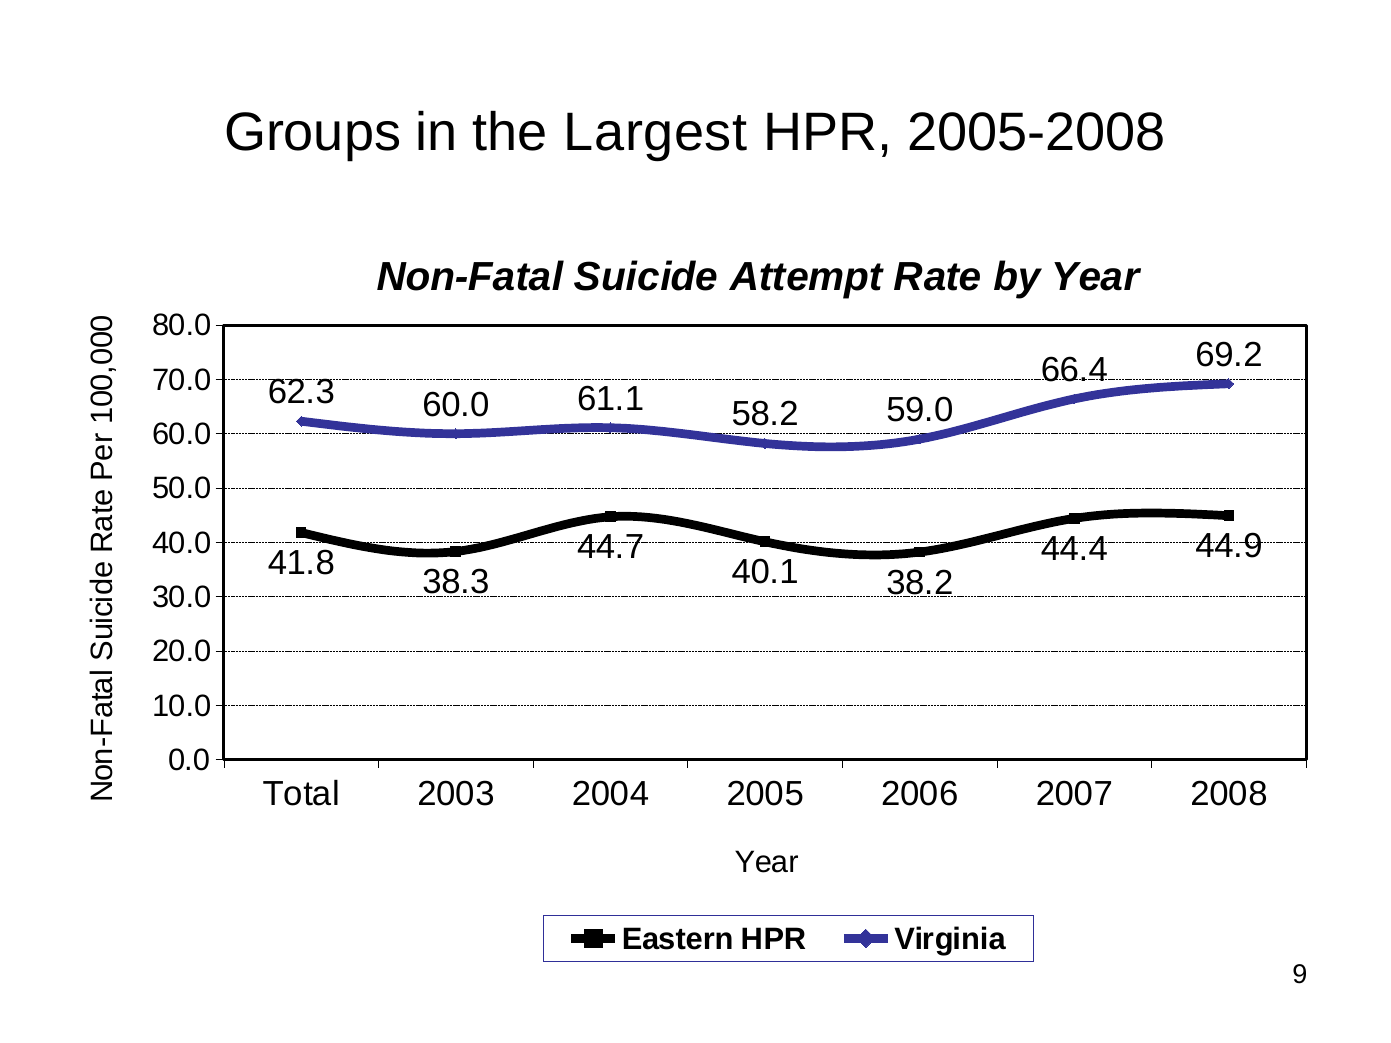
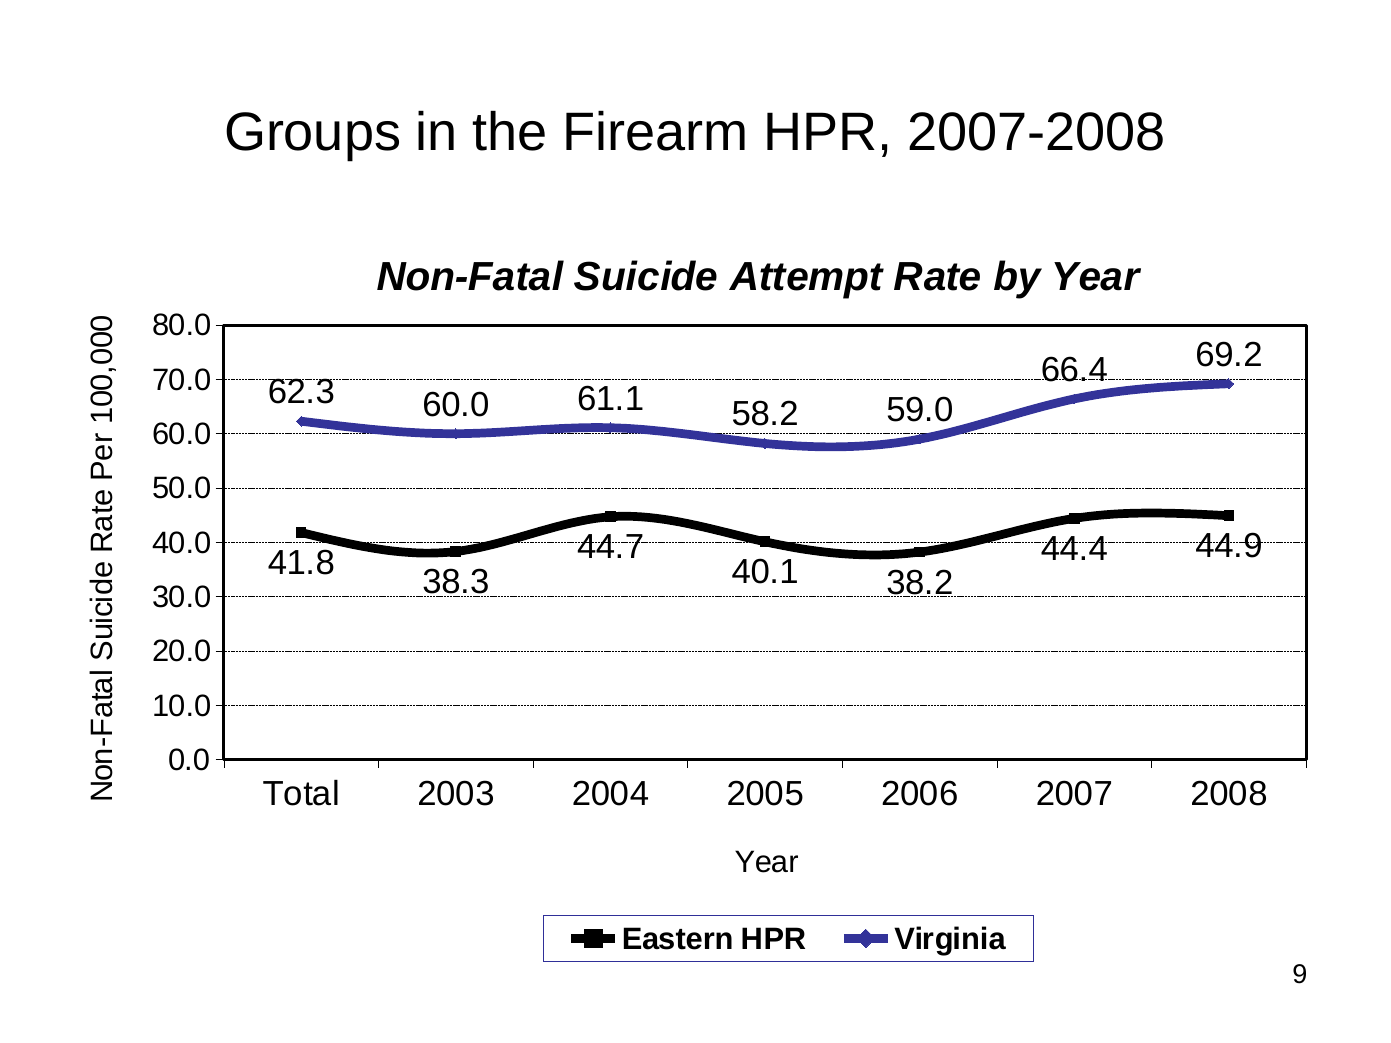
Largest: Largest -> Firearm (656, 132)
2005-2008: 2005-2008 -> 2007-2008 (1037, 132)
